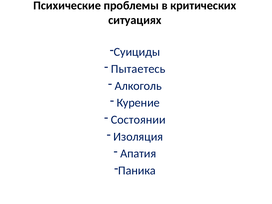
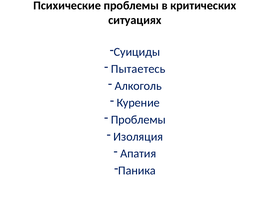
Состоянии: Состоянии -> Проблемы (138, 120)
